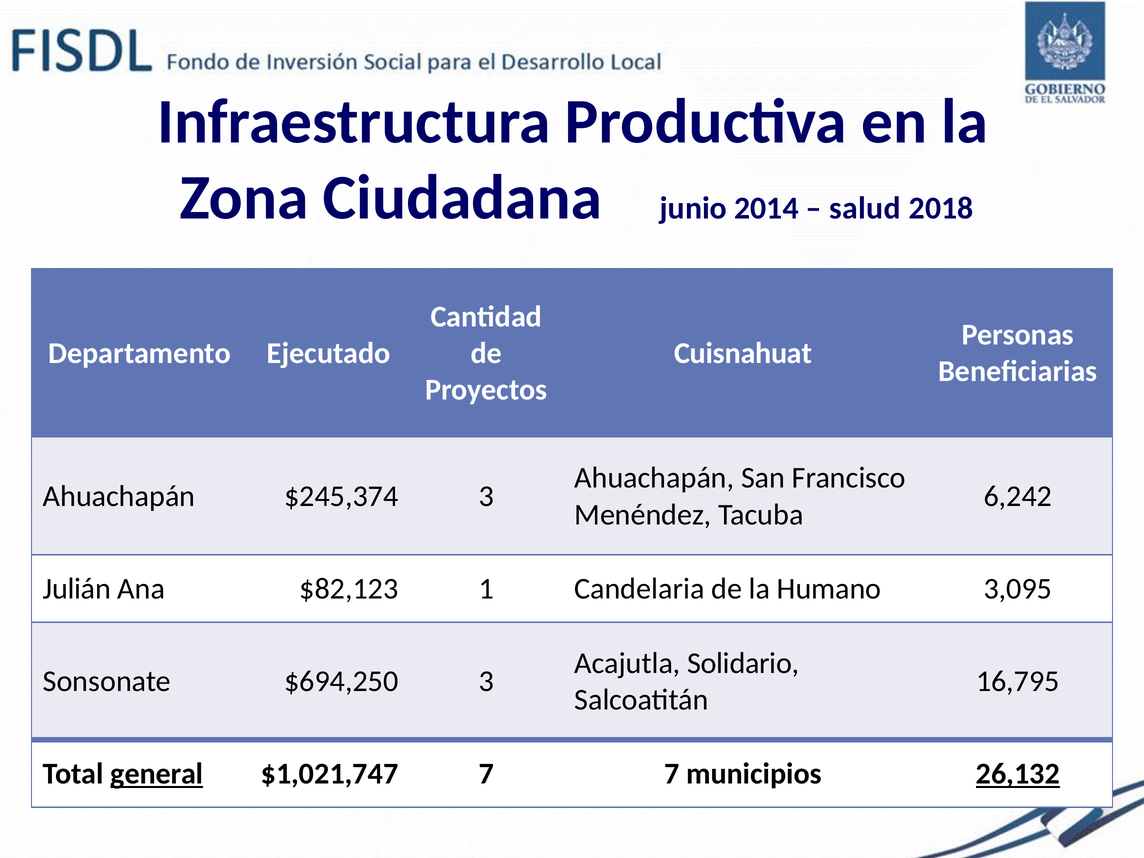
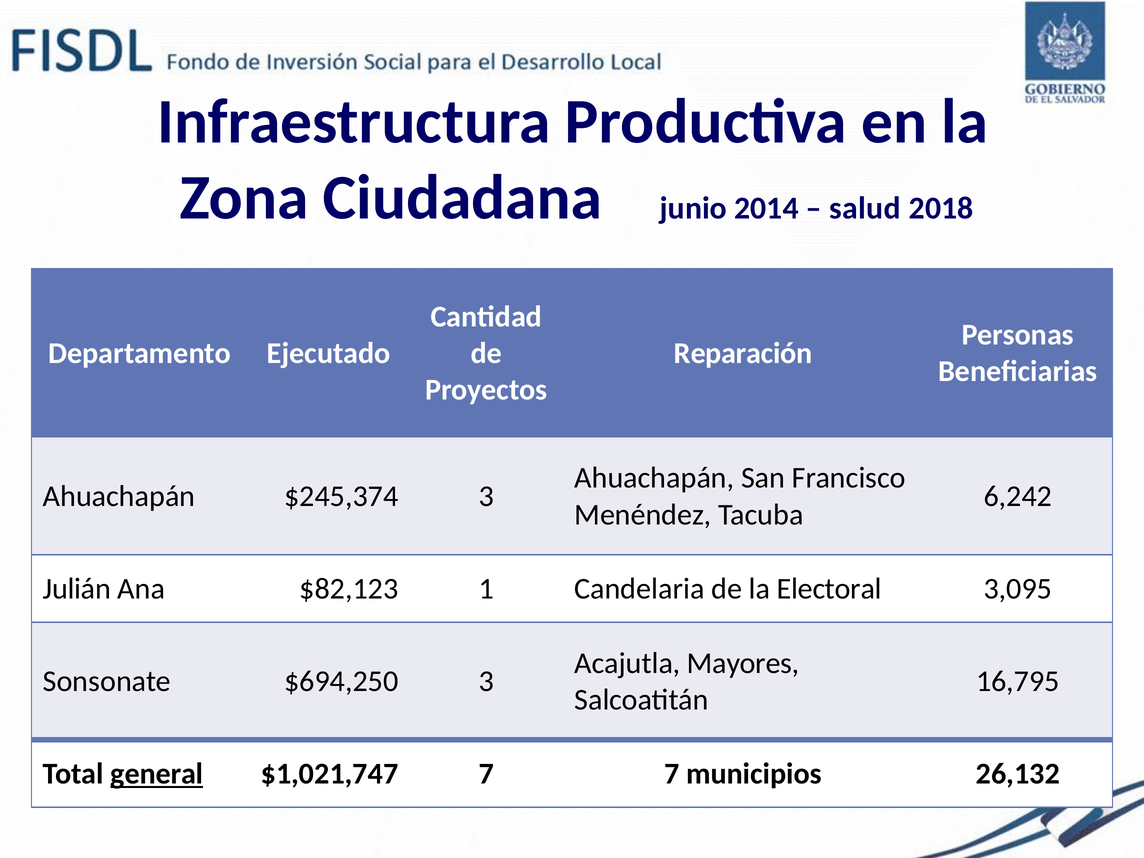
Cuisnahuat: Cuisnahuat -> Reparación (743, 353)
Humano: Humano -> Electoral (829, 589)
Solidario: Solidario -> Mayores (743, 663)
26,132 underline: present -> none (1018, 774)
